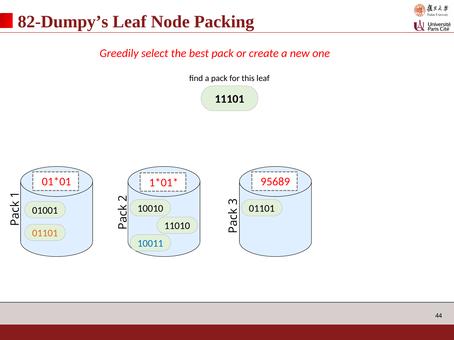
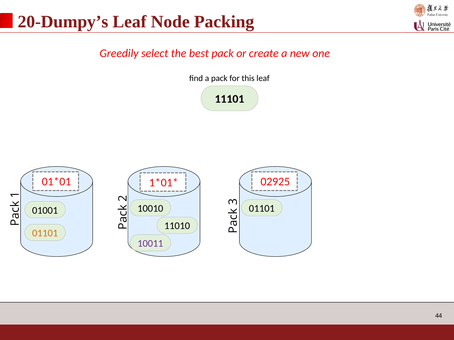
82-Dumpy’s: 82-Dumpy’s -> 20-Dumpy’s (63, 22)
95689: 95689 -> 02925 (275, 182)
10011 colour: blue -> purple (150, 244)
